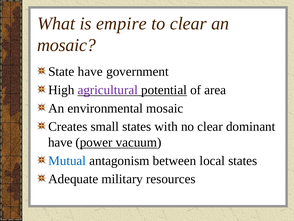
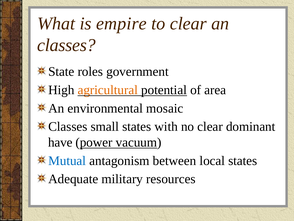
mosaic: mosaic -> classes (66, 45)
State have: have -> roles (90, 71)
agricultural colour: purple -> orange (108, 90)
Creates: Creates -> Classes (68, 126)
